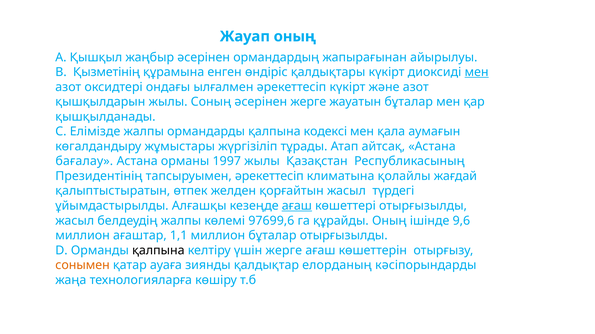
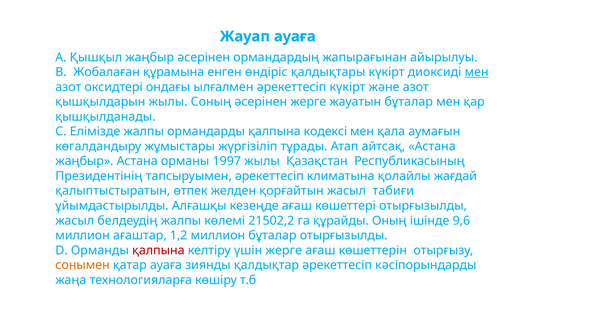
Жауап оның: оның -> ауаға (295, 37)
Қызметінің: Қызметінің -> Жобалаған (107, 72)
бағалау: бағалау -> жаңбыр (84, 162)
түрдегі: түрдегі -> табиғи (393, 191)
ағаш underline: present -> none (297, 206)
97699,6: 97699,6 -> 21502,2 (271, 221)
1,1: 1,1 -> 1,2 (179, 236)
қалпына colour: black -> red (158, 251)
қалдықтар елорданың: елорданың -> әрекеттесіп (337, 266)
